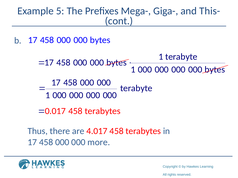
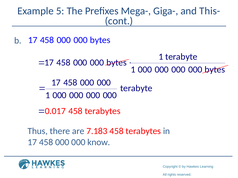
4.017: 4.017 -> 7.183 (97, 131)
more: more -> know (99, 143)
